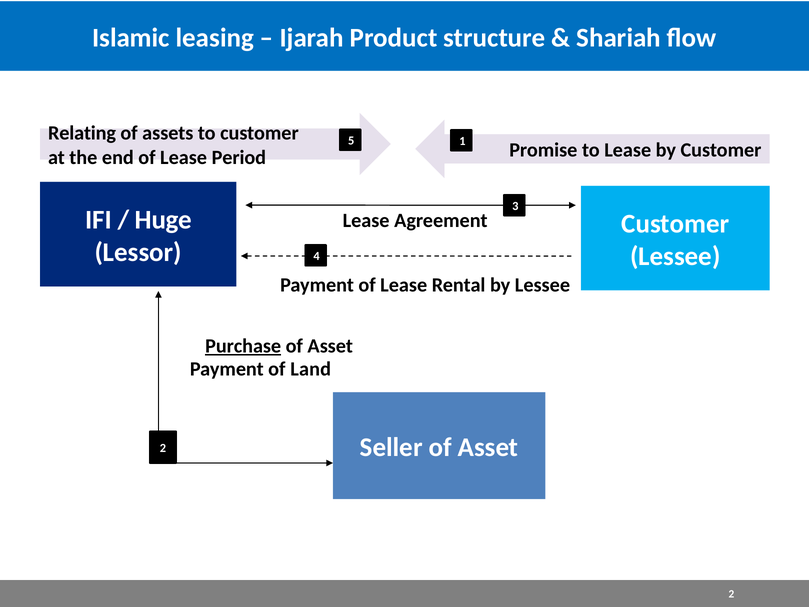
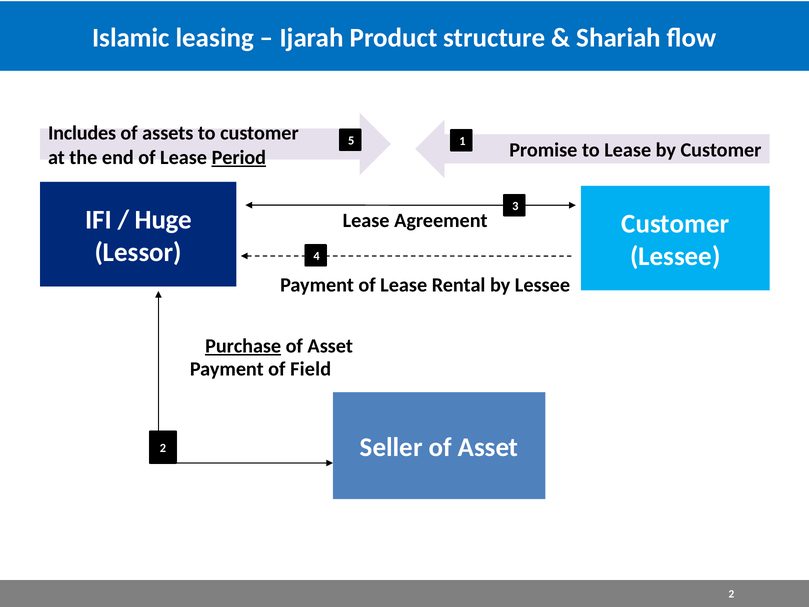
Relating: Relating -> Includes (82, 133)
Period underline: none -> present (239, 157)
Land: Land -> Field (311, 369)
